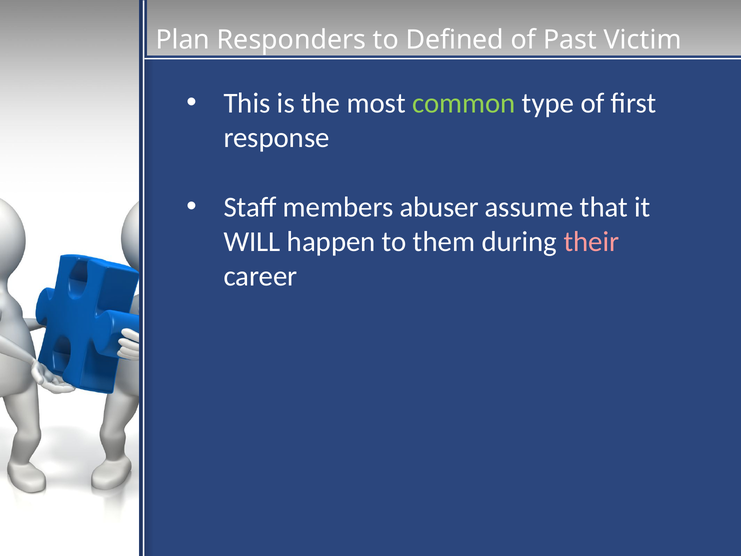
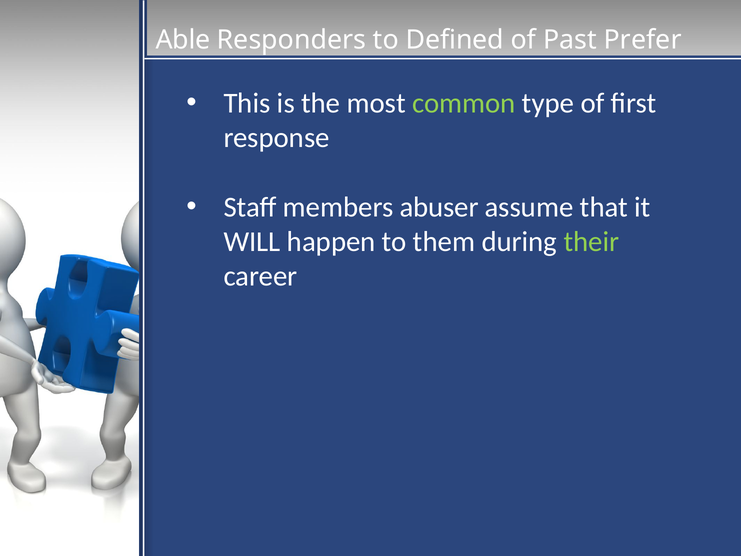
Plan: Plan -> Able (183, 40)
Victim: Victim -> Prefer (643, 40)
their colour: pink -> light green (591, 242)
